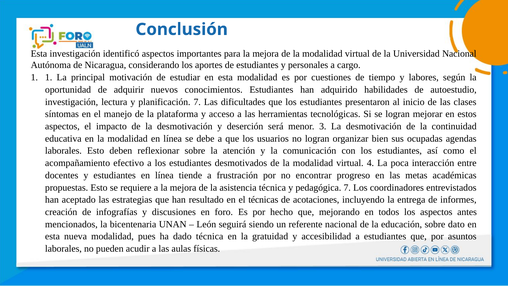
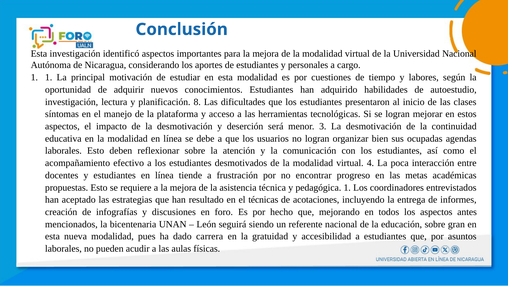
planificación 7: 7 -> 8 (197, 102)
pedagógica 7: 7 -> 1 (347, 187)
dato: dato -> gran (456, 224)
dado técnica: técnica -> carrera (210, 236)
